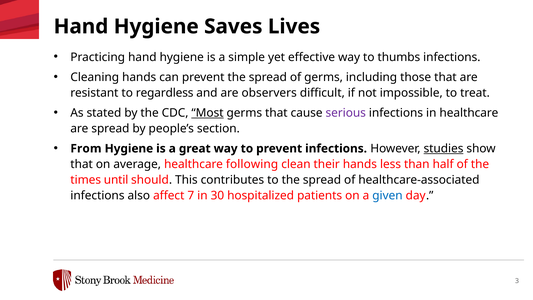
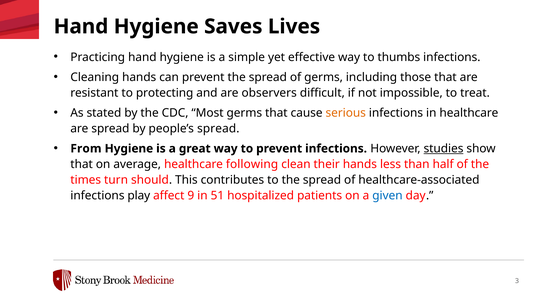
regardless: regardless -> protecting (165, 93)
Most underline: present -> none (208, 113)
serious colour: purple -> orange (346, 113)
people’s section: section -> spread (218, 128)
until: until -> turn (116, 180)
also: also -> play (139, 195)
7: 7 -> 9 (191, 195)
30: 30 -> 51 (217, 195)
